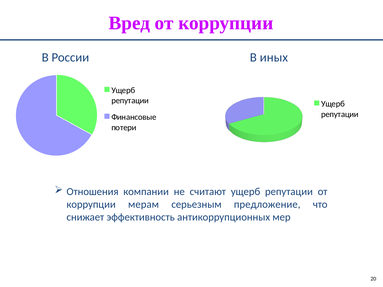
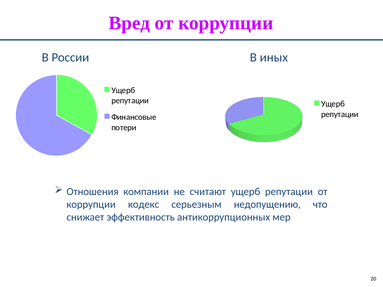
мерам: мерам -> кодекс (144, 205)
предложение: предложение -> недопущению (267, 205)
